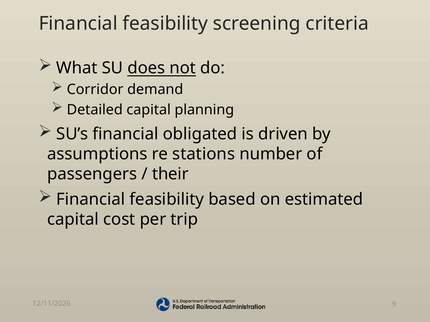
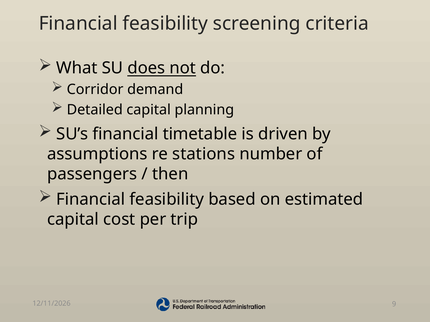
obligated: obligated -> timetable (200, 134)
their: their -> then (170, 174)
